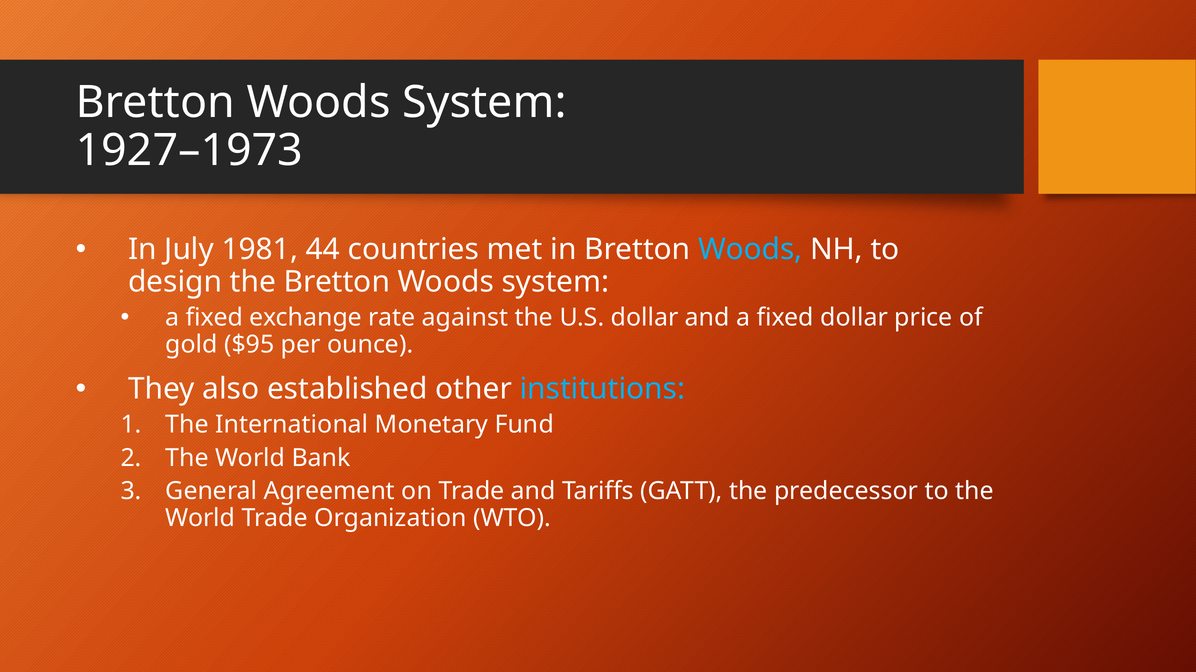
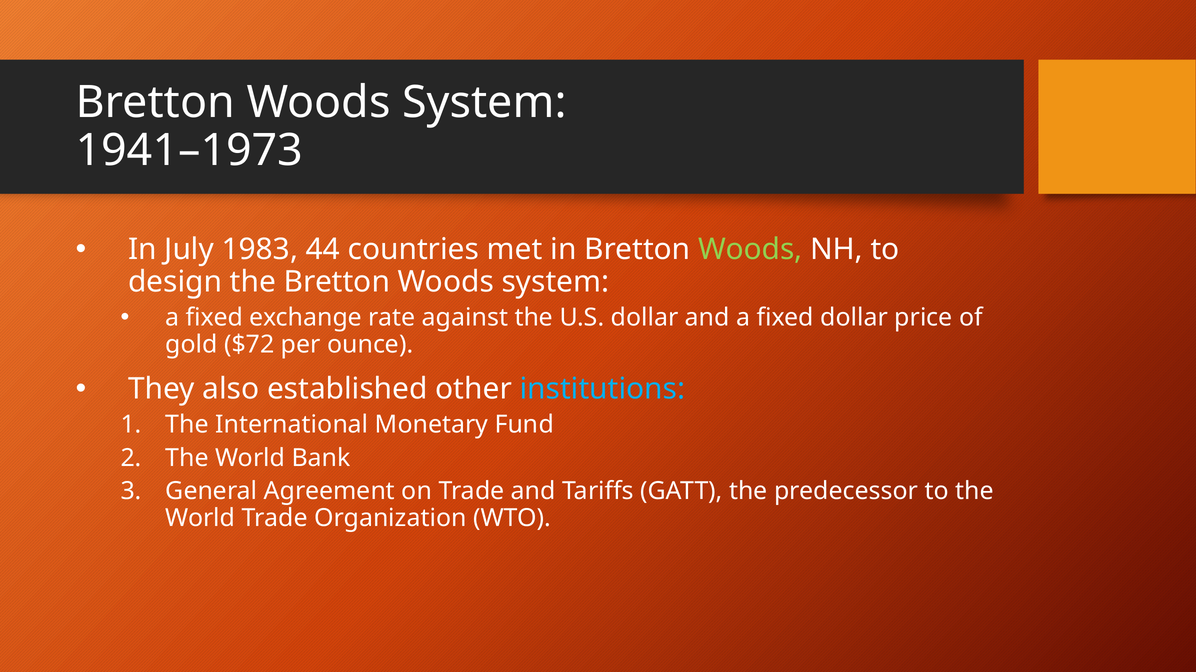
1927–1973: 1927–1973 -> 1941–1973 (189, 151)
1981: 1981 -> 1983 (260, 250)
Woods colour: light blue -> light green (750, 250)
$95: $95 -> $72 (249, 345)
